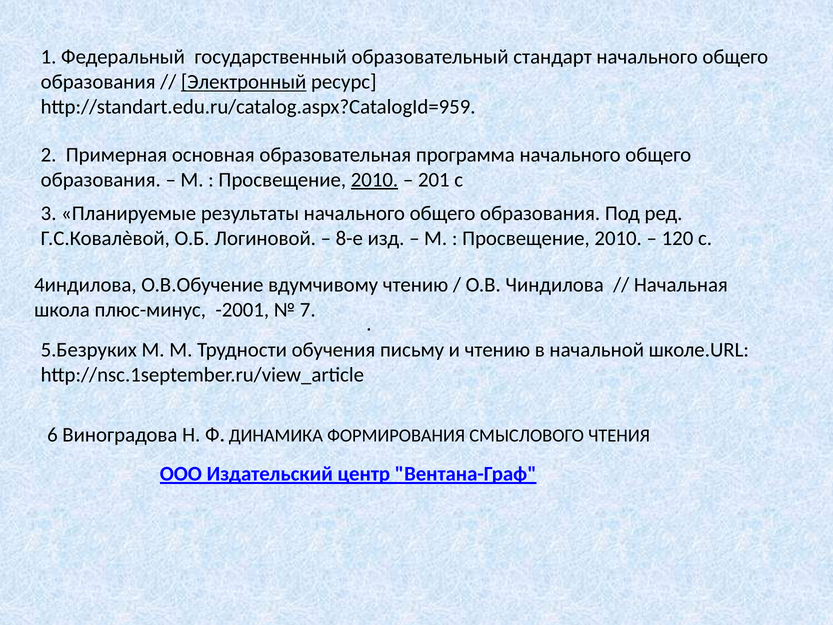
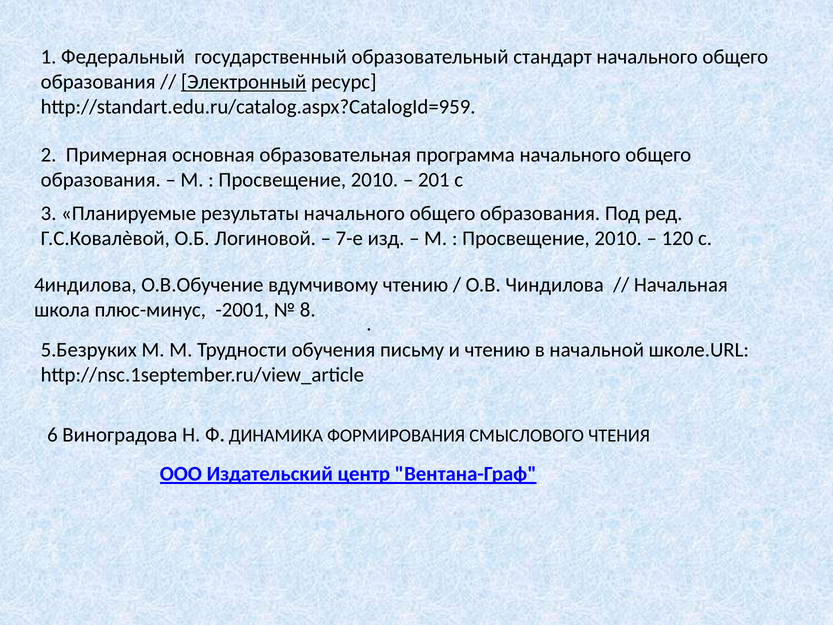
2010 underline: present -> none (375, 180)
8-е: 8-е -> 7-е (349, 238)
7: 7 -> 8 (308, 310)
